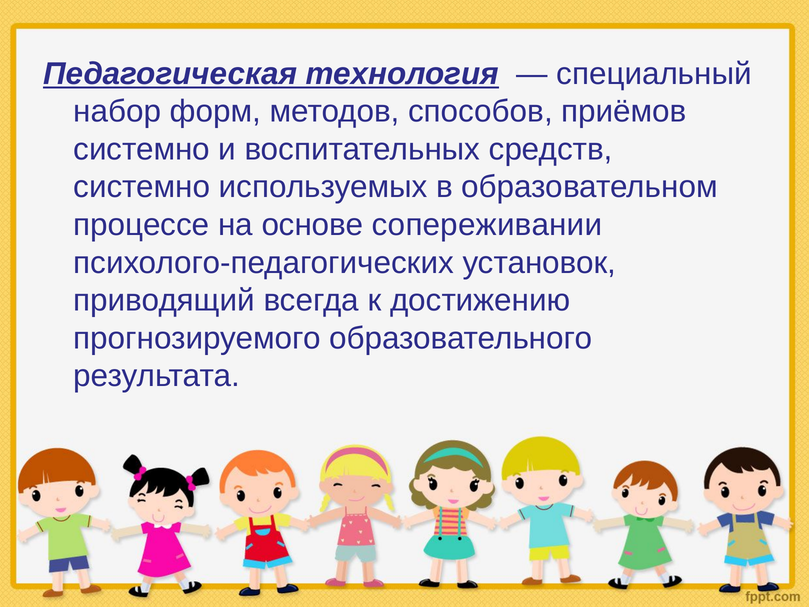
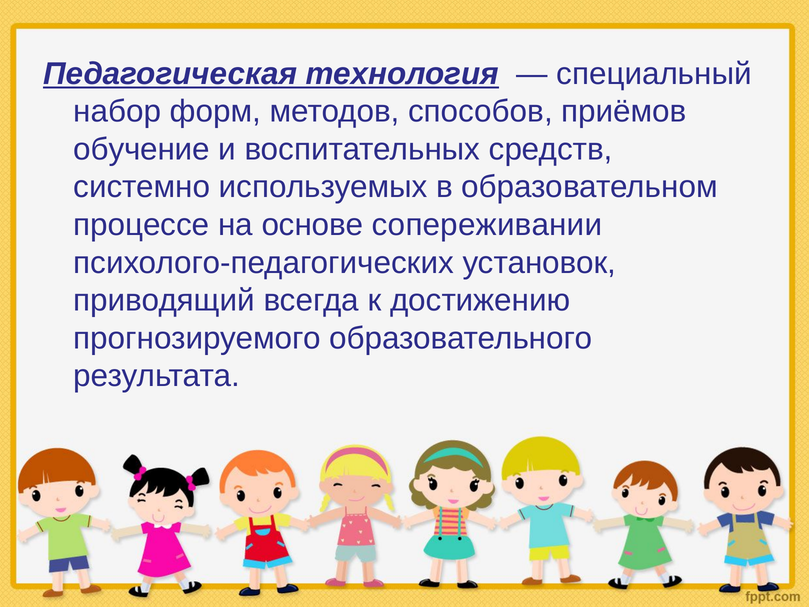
системно: системно -> обучение (142, 149)
